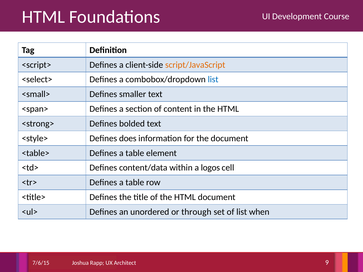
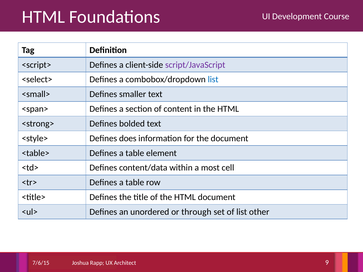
script/JavaScript colour: orange -> purple (195, 65)
logos: logos -> most (210, 168)
when: when -> other (259, 212)
